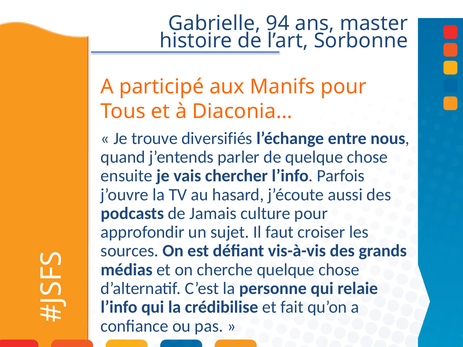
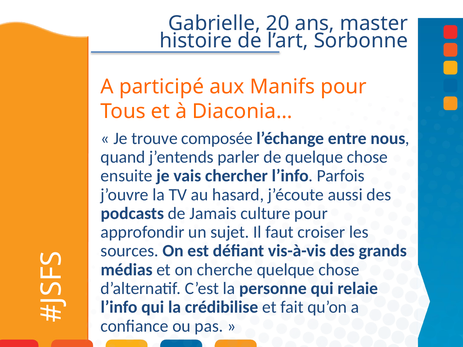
94: 94 -> 20 (278, 24)
diversifiés: diversifiés -> composée (217, 138)
